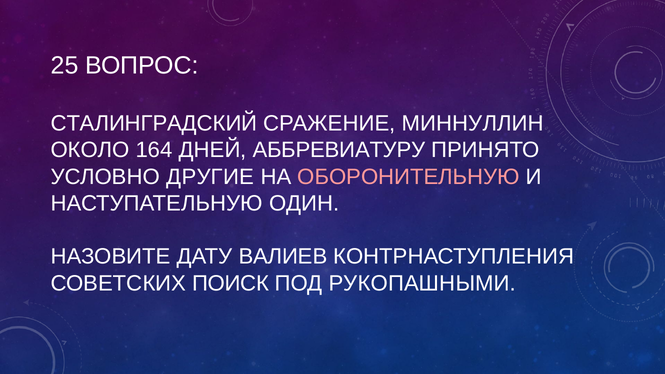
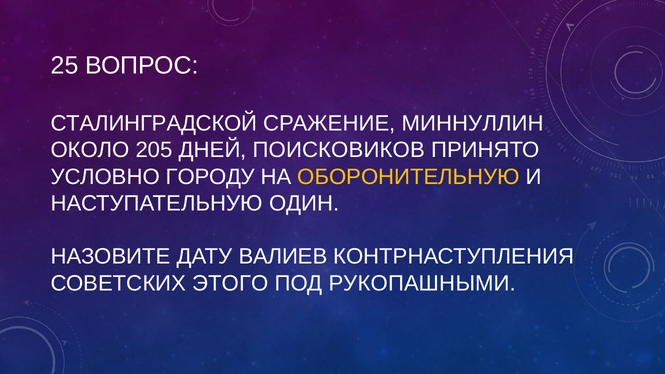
СТАЛИНГРАДСКИЙ: СТАЛИНГРАДСКИЙ -> СТАЛИНГРАДСКОЙ (154, 124)
164: 164 -> 205 (154, 150)
АББРЕВИАТУРУ: АББРЕВИАТУРУ -> ПОИСКОВИКОВ (339, 150)
ДРУГИЕ: ДРУГИЕ -> ГОРОДУ (210, 177)
ОБОРОНИТЕЛЬНУЮ colour: pink -> yellow (409, 177)
ПОИСК: ПОИСК -> ЭТОГО (230, 283)
